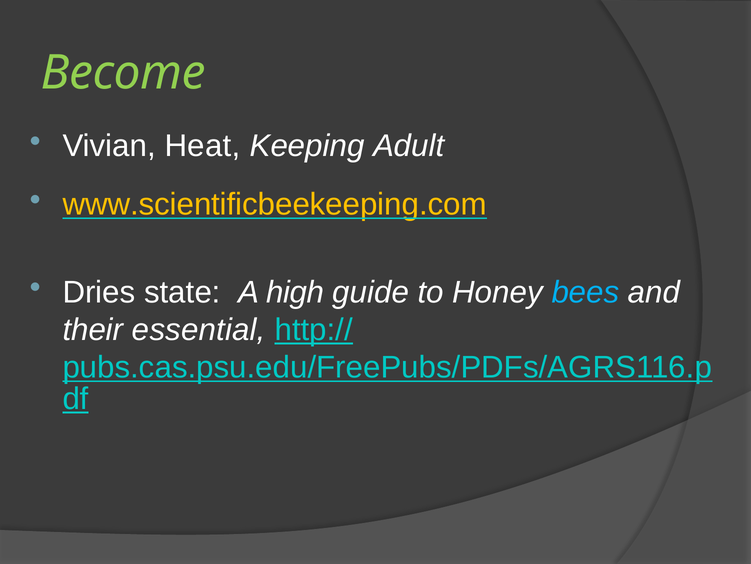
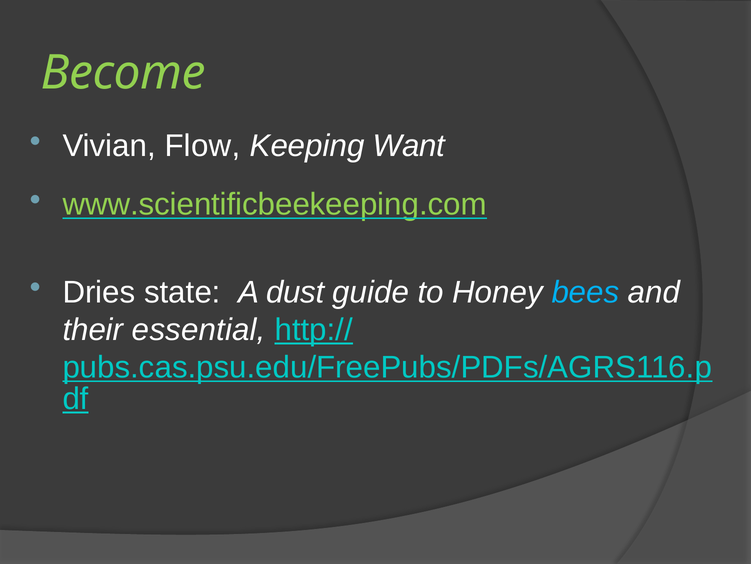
Heat: Heat -> Flow (203, 146)
Adult: Adult -> Want (409, 146)
www.scientificbeekeeping.com colour: yellow -> light green (275, 204)
high: high -> dust (295, 292)
